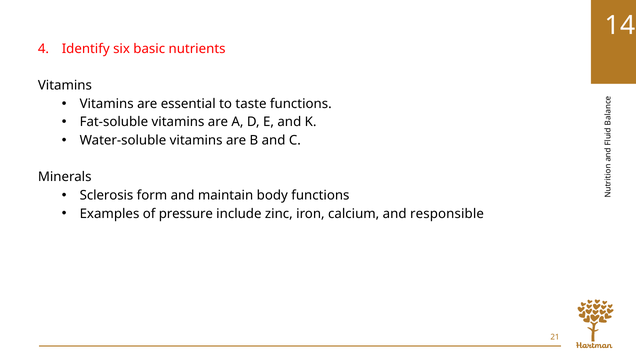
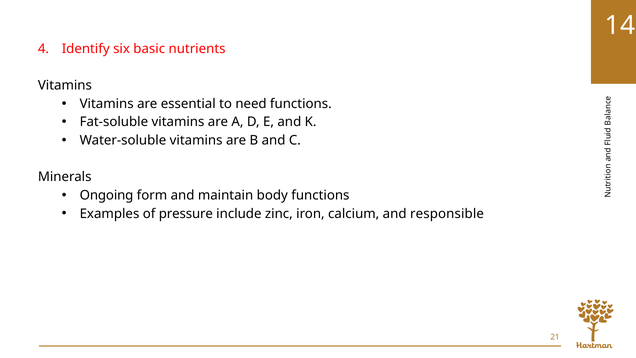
taste: taste -> need (251, 104)
Sclerosis: Sclerosis -> Ongoing (107, 195)
